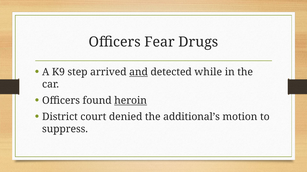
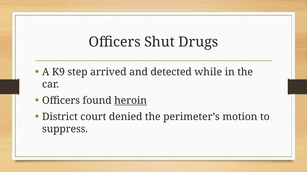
Fear: Fear -> Shut (160, 42)
and underline: present -> none (139, 72)
additional’s: additional’s -> perimeter’s (191, 117)
